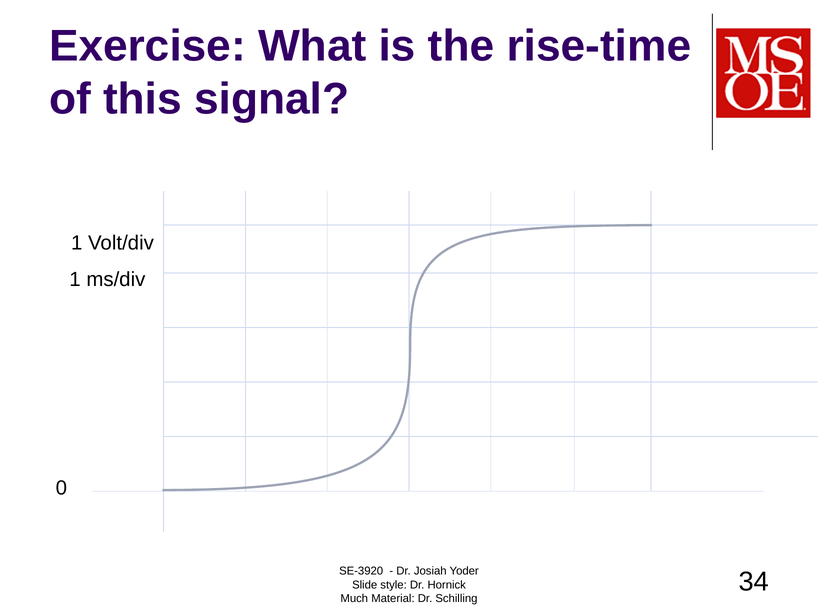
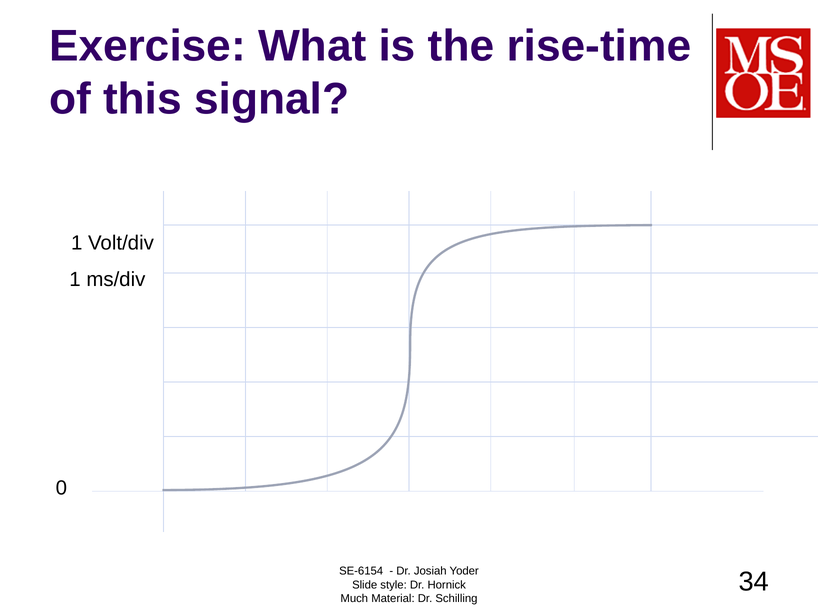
SE-3920: SE-3920 -> SE-6154 (361, 571)
